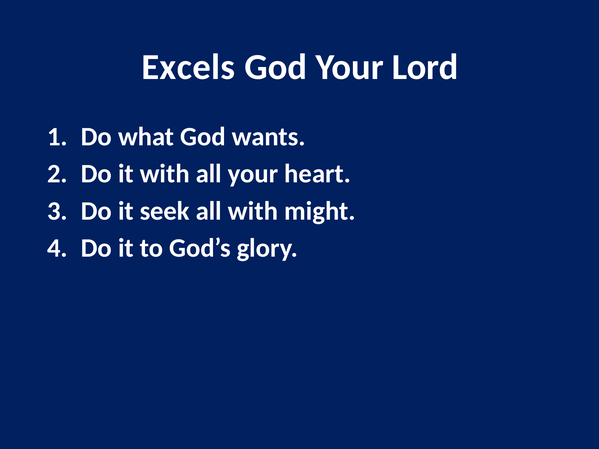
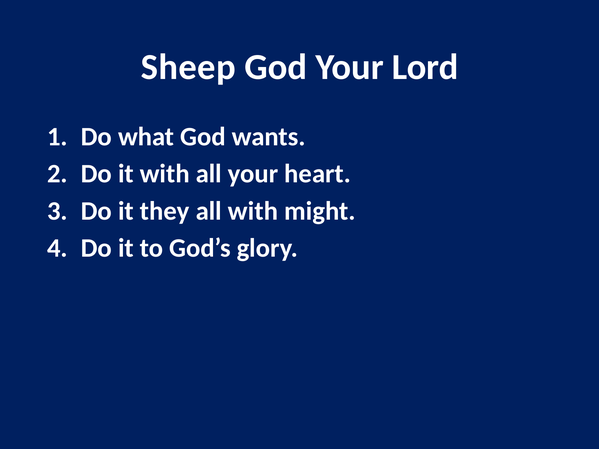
Excels: Excels -> Sheep (188, 67)
seek: seek -> they (165, 211)
